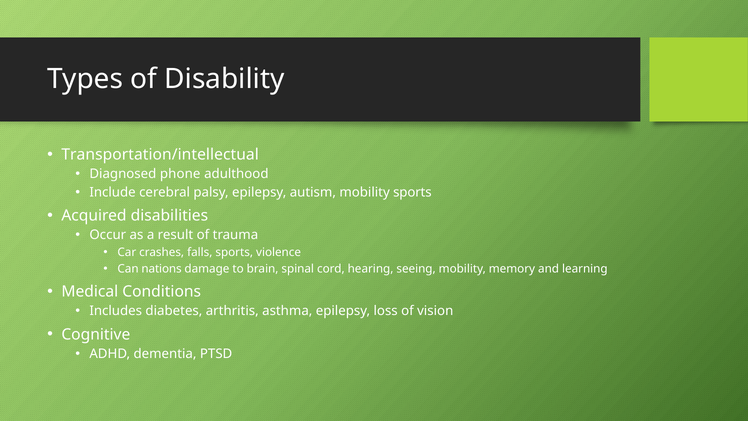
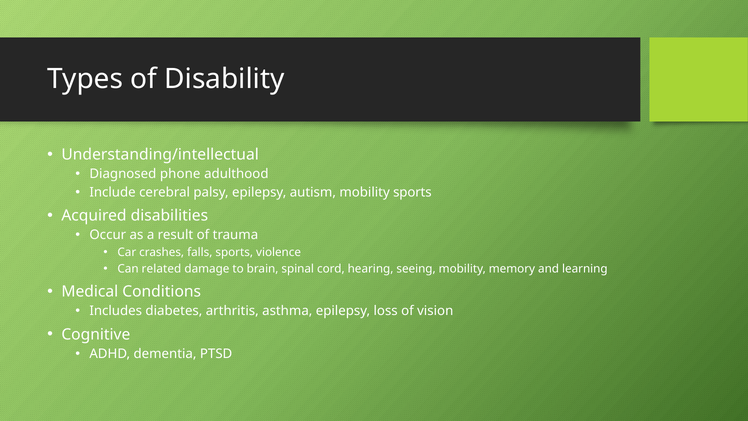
Transportation/intellectual: Transportation/intellectual -> Understanding/intellectual (160, 154)
nations: nations -> related (161, 269)
